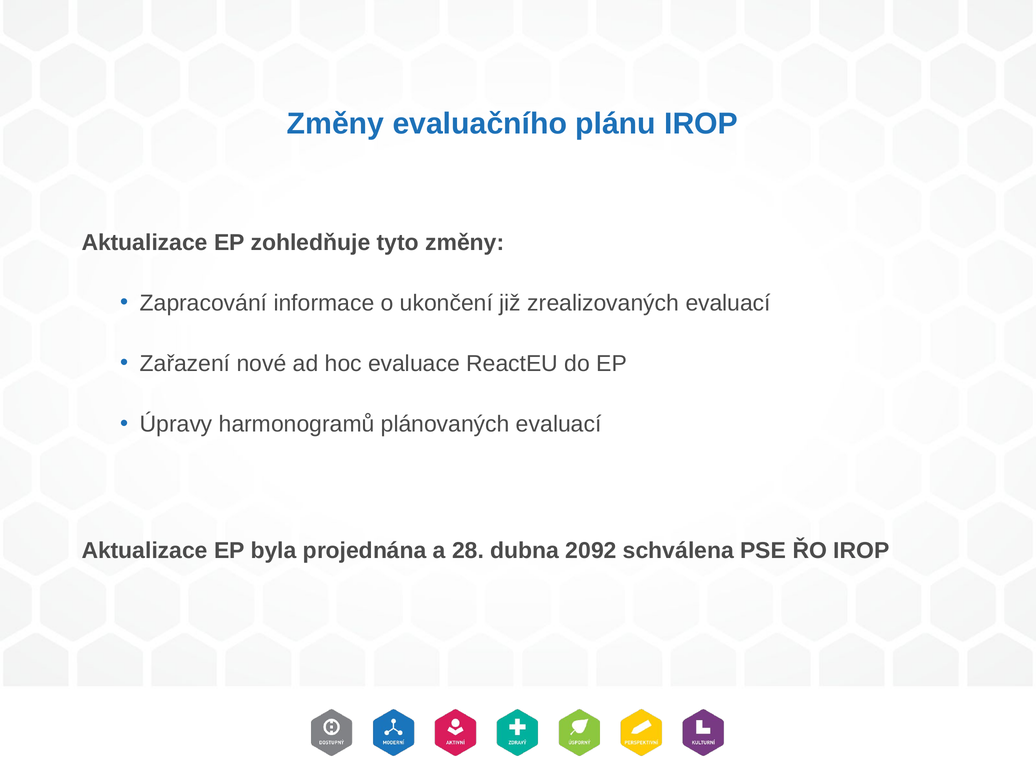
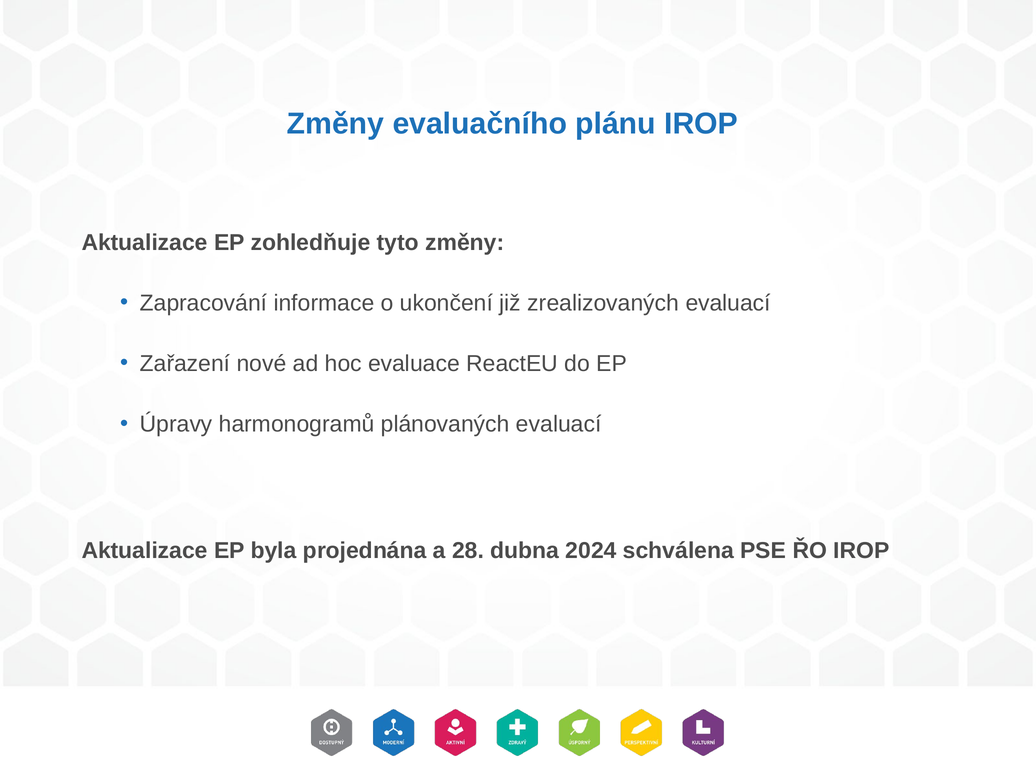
2092: 2092 -> 2024 (591, 551)
